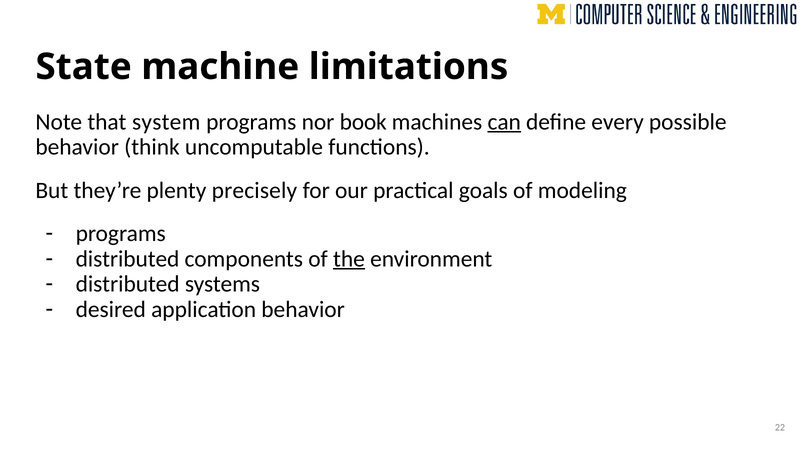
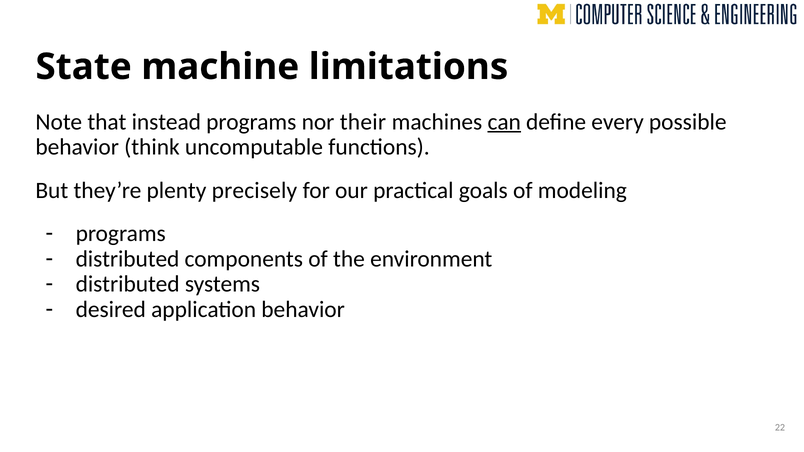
system: system -> instead (166, 122)
book: book -> their (363, 122)
the underline: present -> none (349, 259)
